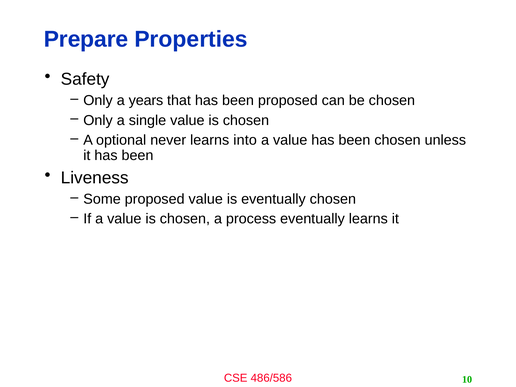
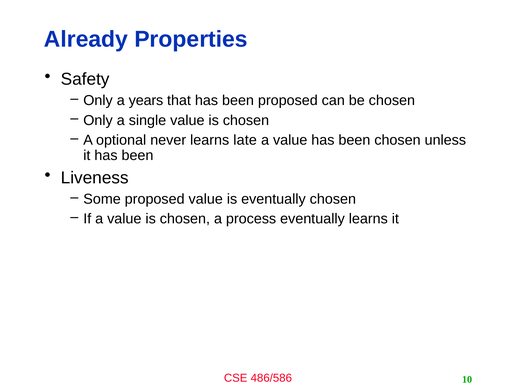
Prepare: Prepare -> Already (86, 39)
into: into -> late (245, 140)
